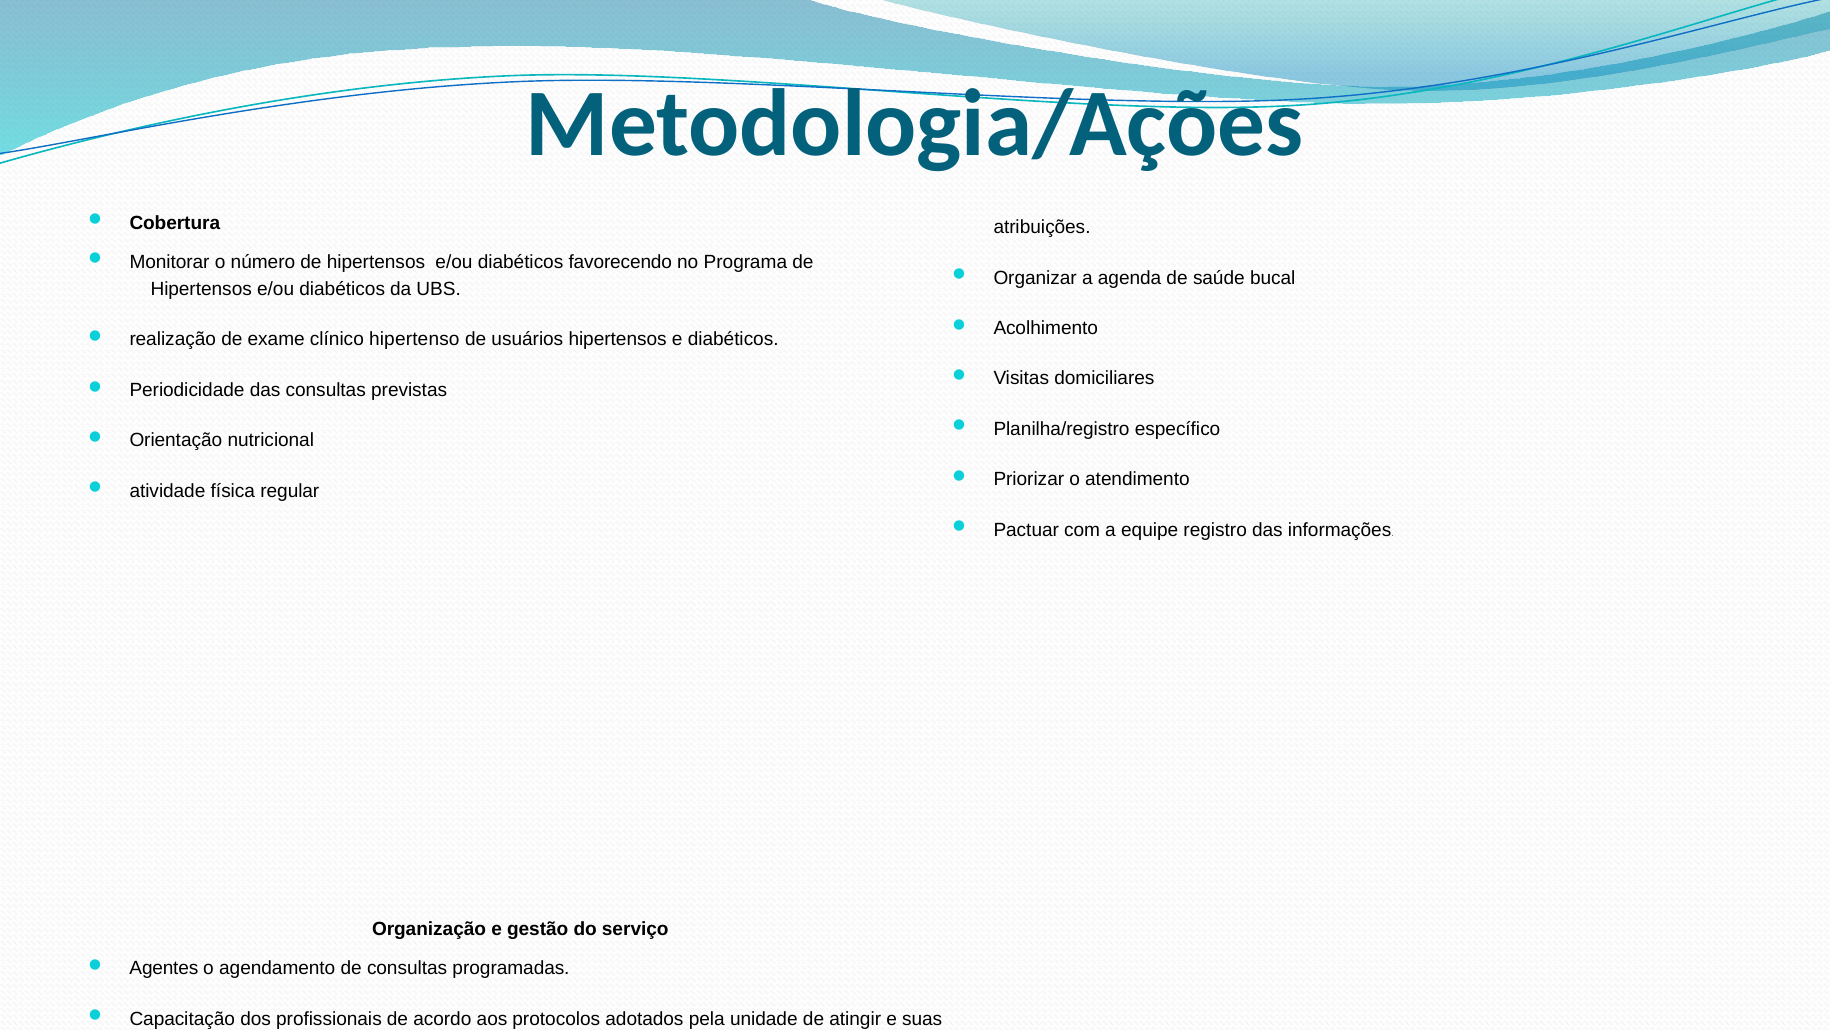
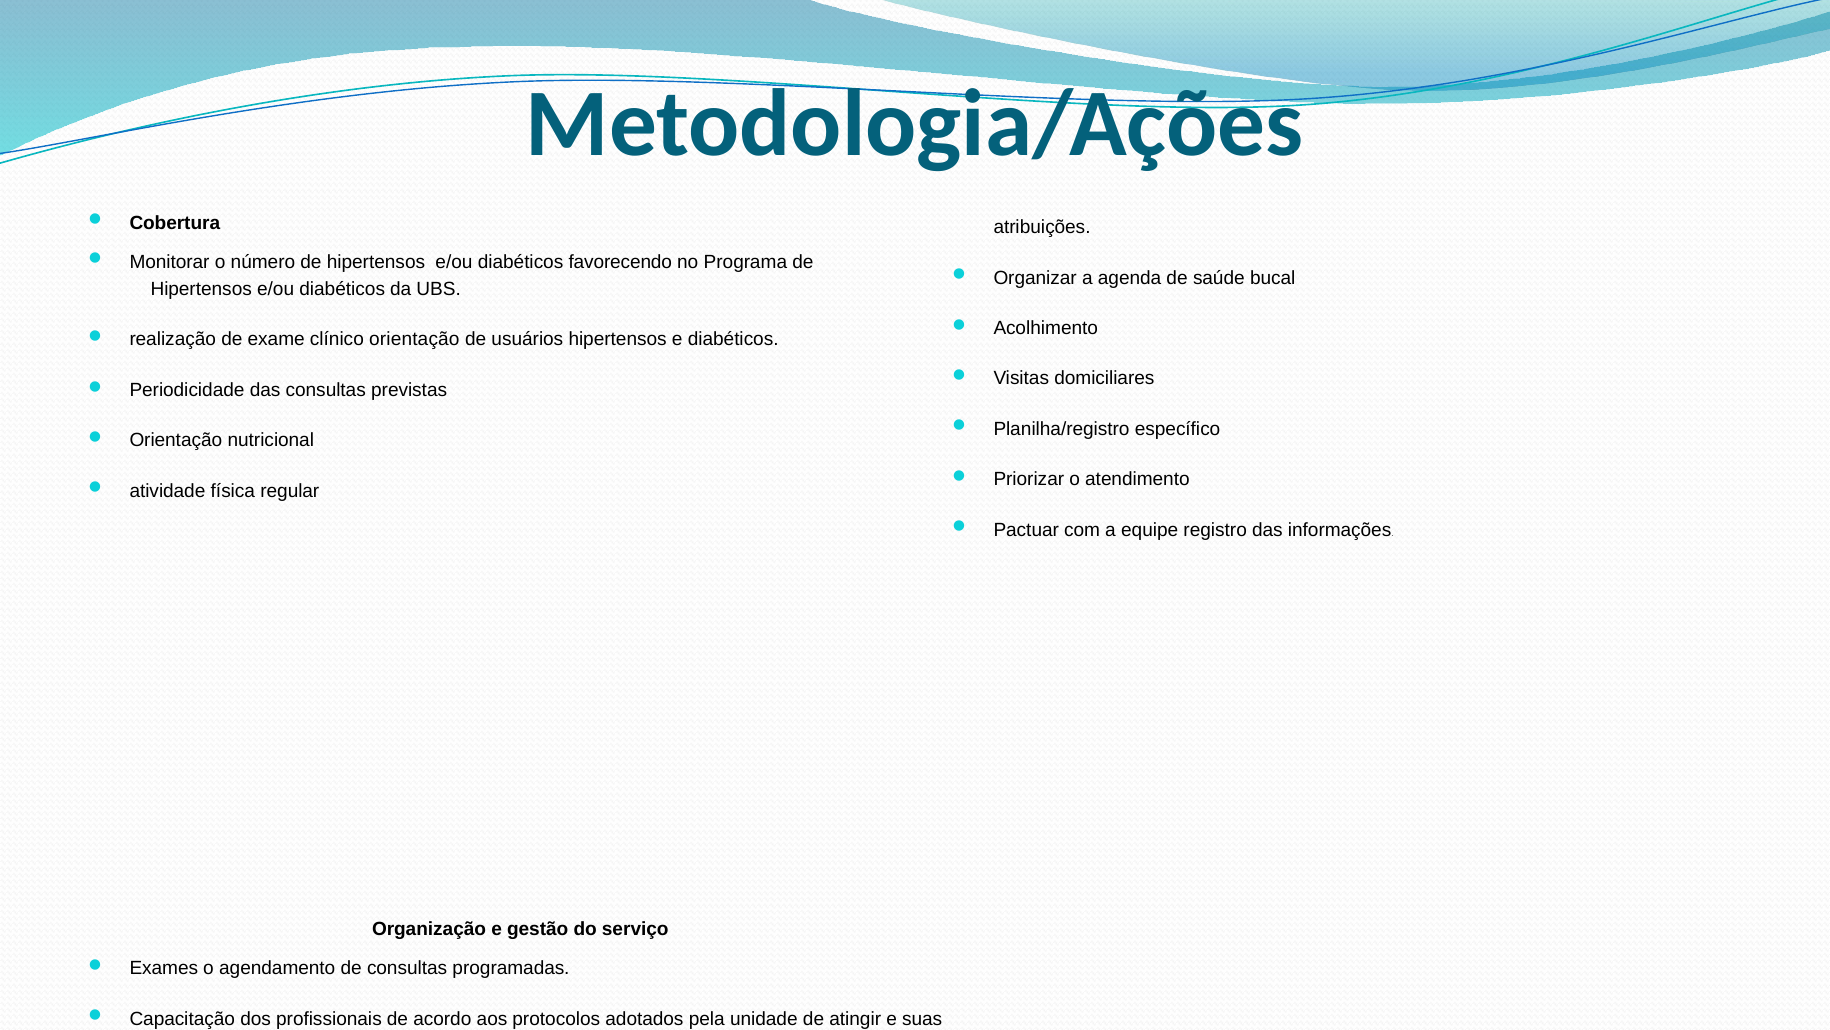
clínico hipertenso: hipertenso -> orientação (414, 339)
Agentes: Agentes -> Exames (164, 968)
